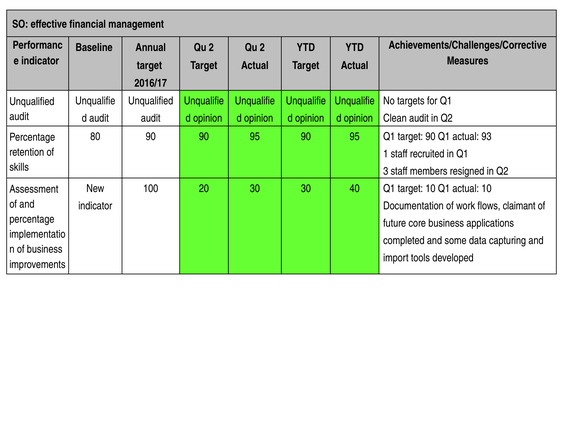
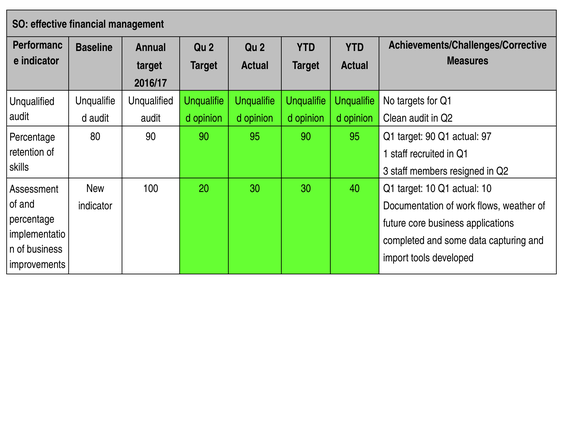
93: 93 -> 97 (486, 136)
claimant: claimant -> weather (519, 205)
